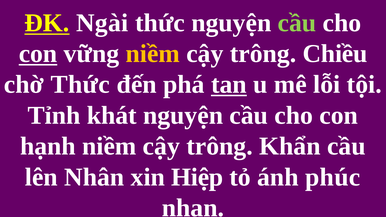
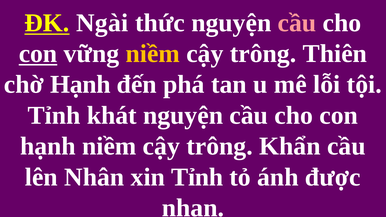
cầu colour: light green -> pink (297, 23)
Chiều: Chiều -> Thiên (335, 54)
chờ Thức: Thức -> Hạnh (80, 85)
tan underline: present -> none (229, 85)
xin Hiệp: Hiệp -> Tỉnh (197, 177)
phúc: phúc -> được (333, 177)
